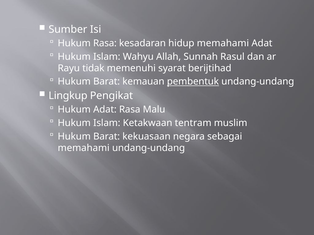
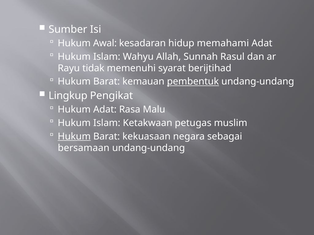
Hukum Rasa: Rasa -> Awal (105, 43)
tentram: tentram -> petugas (193, 123)
Hukum underline: none -> present (74, 137)
memahami: memahami -> bersamaan (84, 148)
